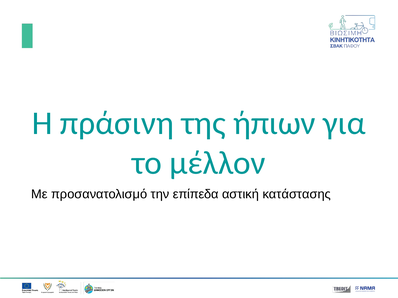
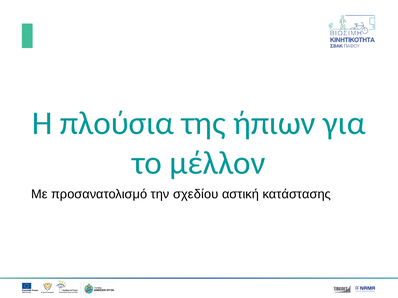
πράσινη: πράσινη -> πλούσια (117, 123)
επίπεδα: επίπεδα -> σχεδίου (196, 195)
